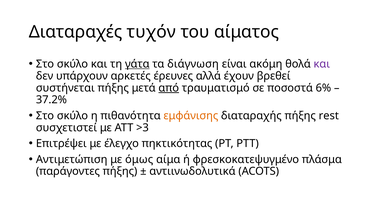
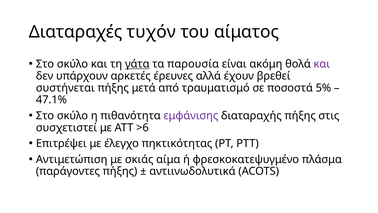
διάγνωση: διάγνωση -> παρουσία (193, 64)
από underline: present -> none (169, 88)
6%: 6% -> 5% (323, 88)
37.2%: 37.2% -> 47.1% (51, 100)
εμφάνισης colour: orange -> purple (191, 115)
rest: rest -> στις (329, 115)
>3: >3 -> >6 (142, 127)
όμως: όμως -> σκιάς (139, 159)
